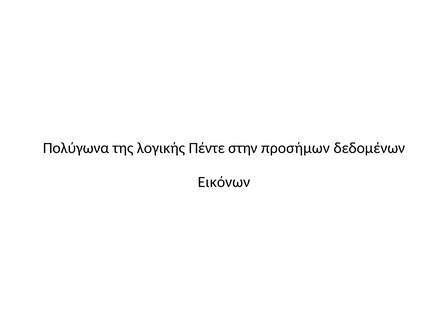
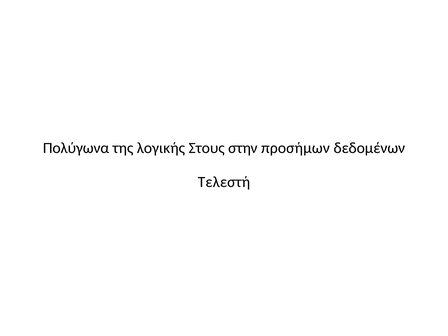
Πέντε: Πέντε -> Στους (207, 148)
Εικόνων: Εικόνων -> Τελεστή (224, 182)
